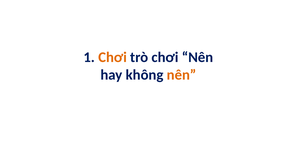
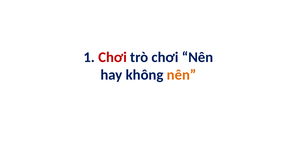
Chơi colour: orange -> red (113, 57)
